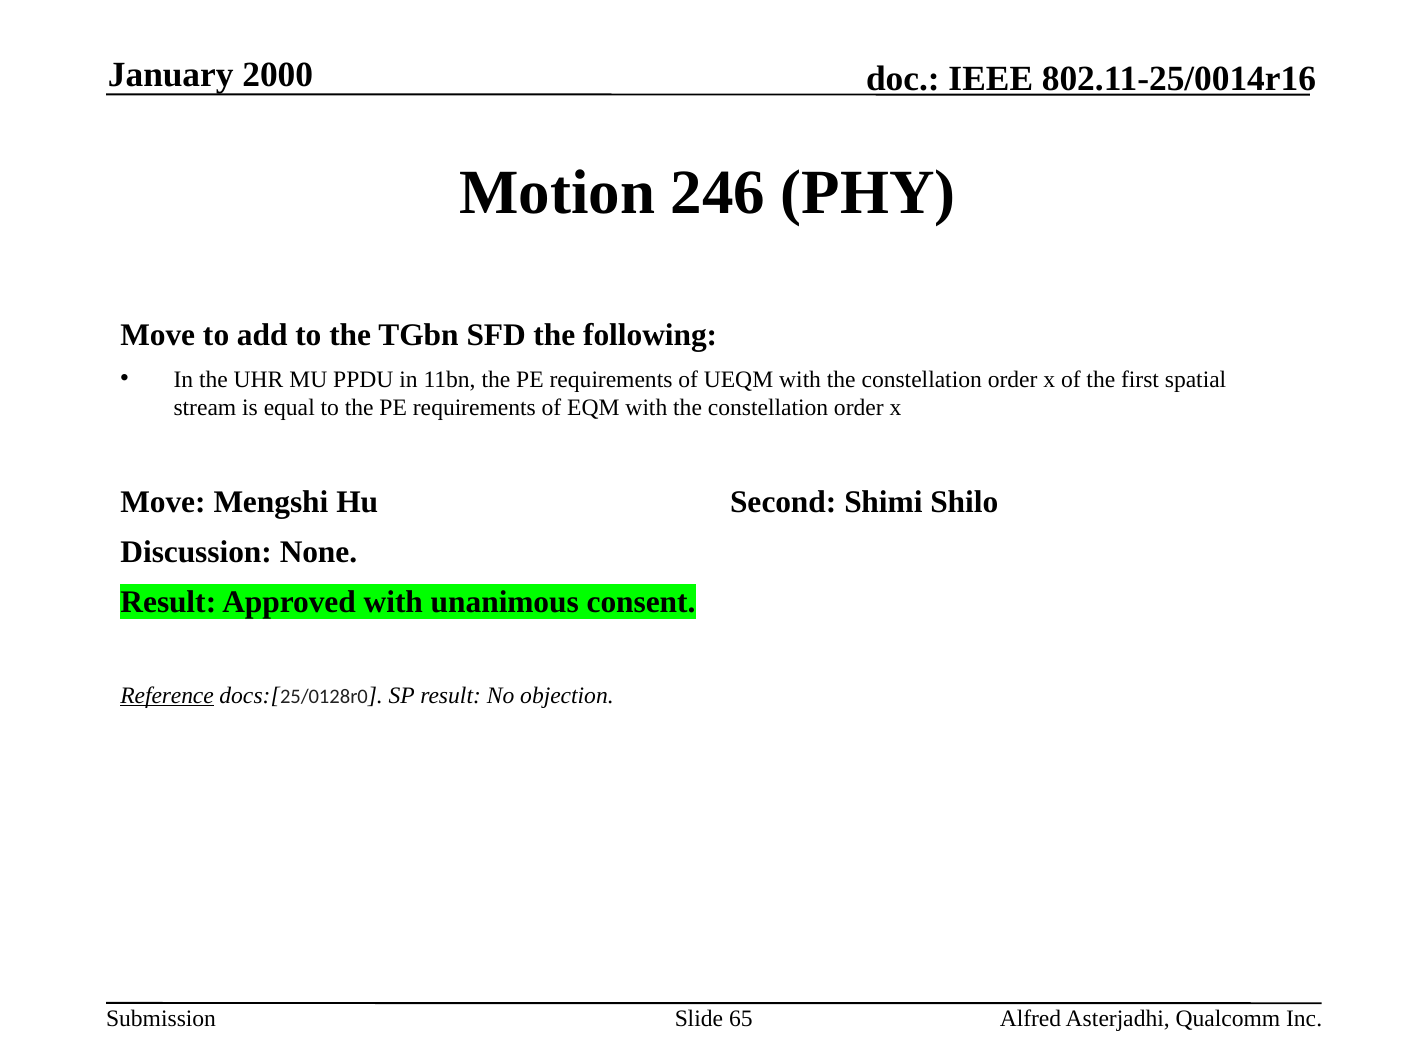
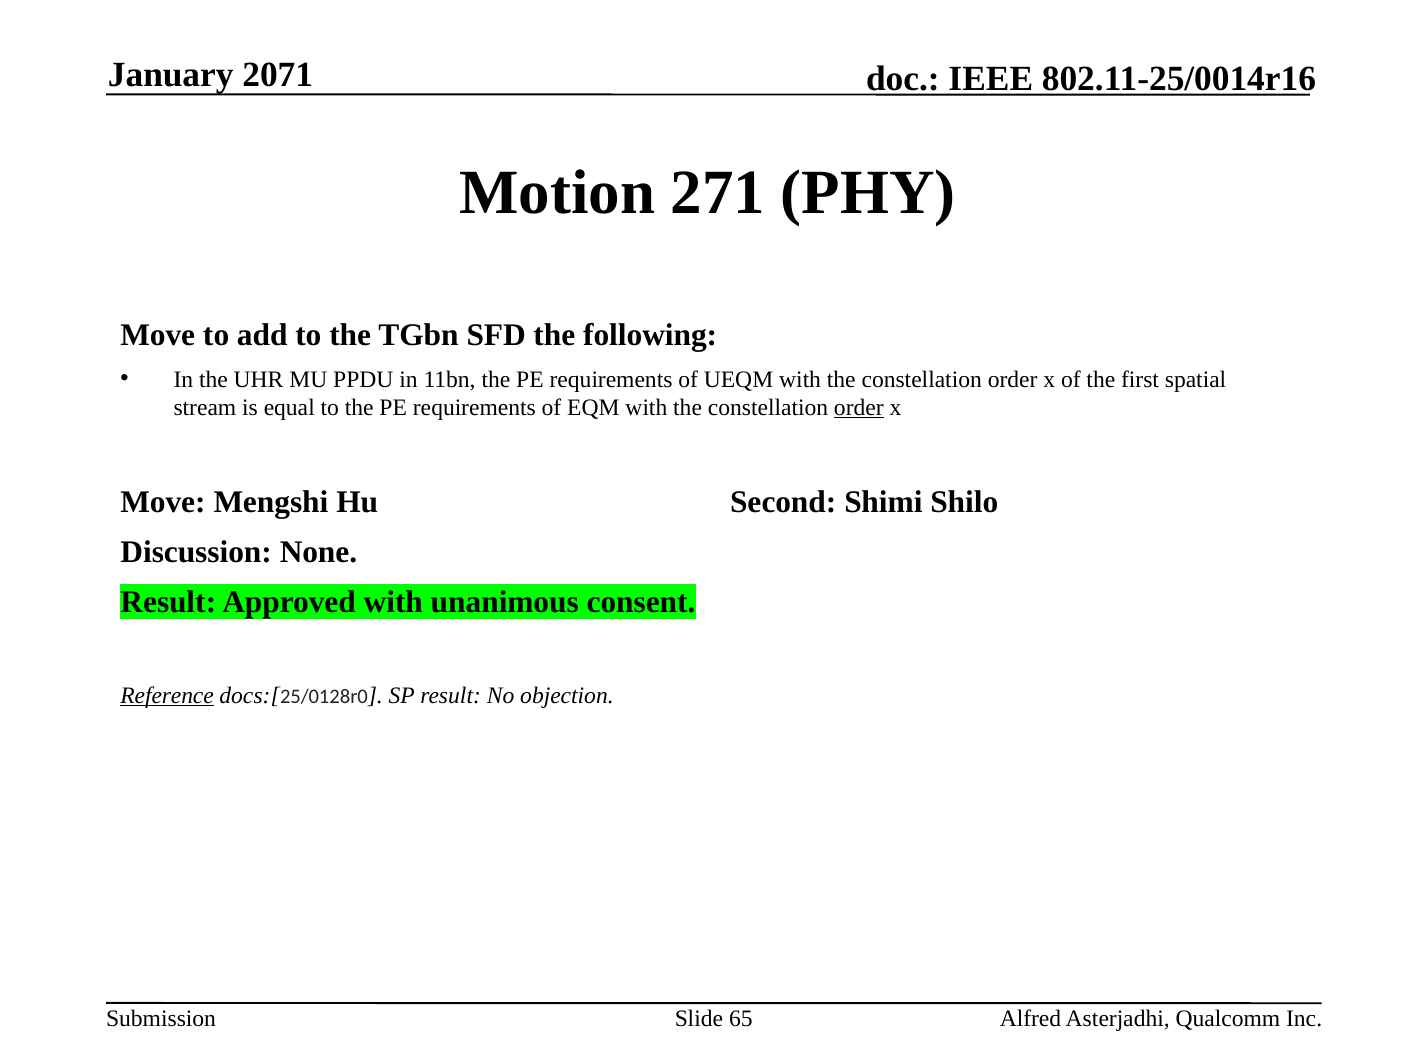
2000: 2000 -> 2071 (278, 75)
246: 246 -> 271 (718, 193)
order underline: none -> present (859, 408)
